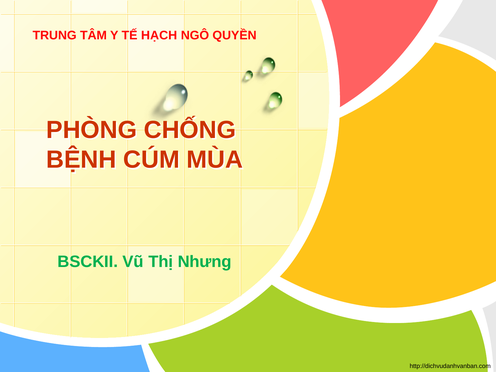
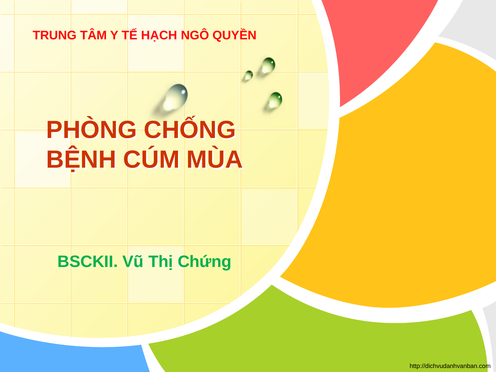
Nhưng: Nhưng -> Chứng (205, 262)
